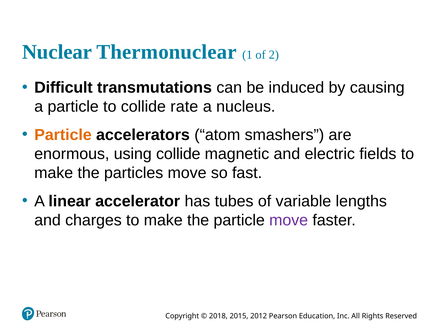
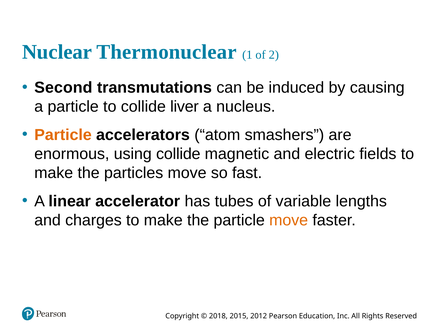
Difficult: Difficult -> Second (63, 88)
rate: rate -> liver (184, 107)
move colour: purple -> orange (289, 220)
